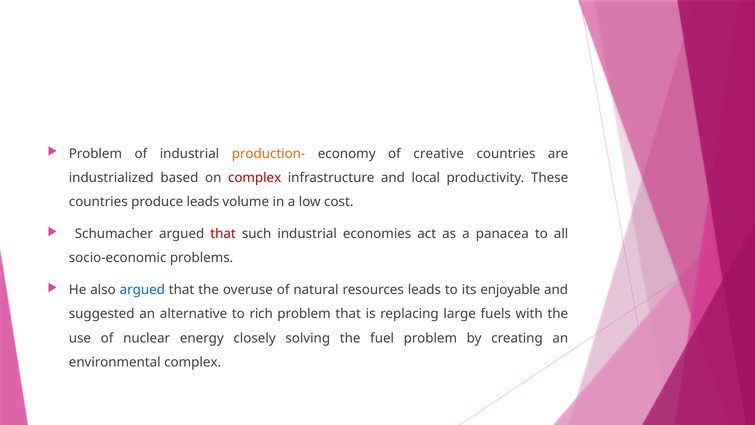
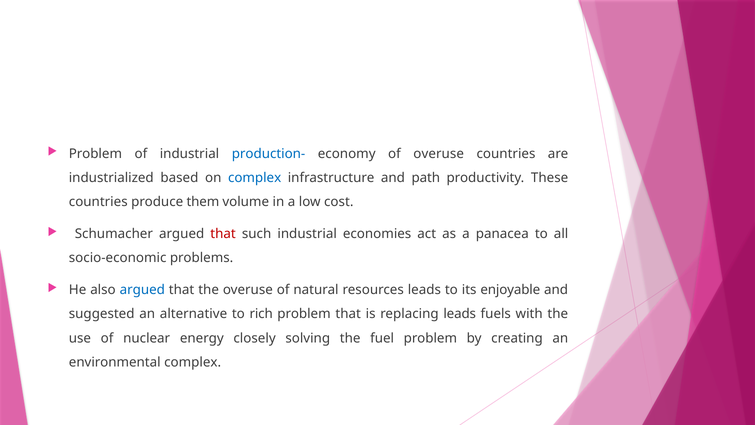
production- colour: orange -> blue (269, 154)
of creative: creative -> overuse (439, 154)
complex colour: red -> blue (255, 178)
local: local -> path (426, 178)
produce leads: leads -> them (203, 202)
replacing large: large -> leads (460, 314)
